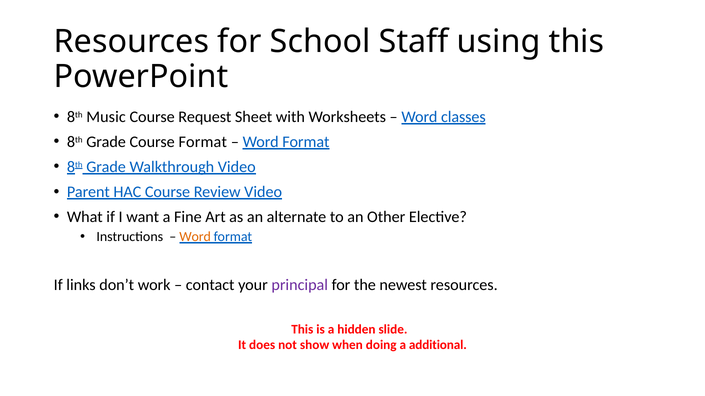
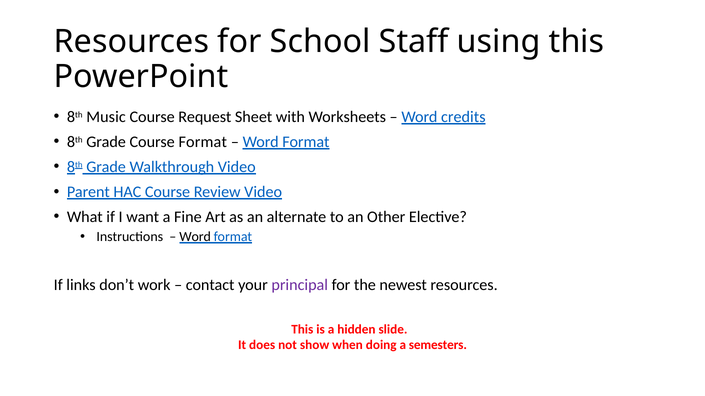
classes: classes -> credits (463, 117)
Word colour: orange -> black (195, 237)
additional: additional -> semesters (438, 346)
